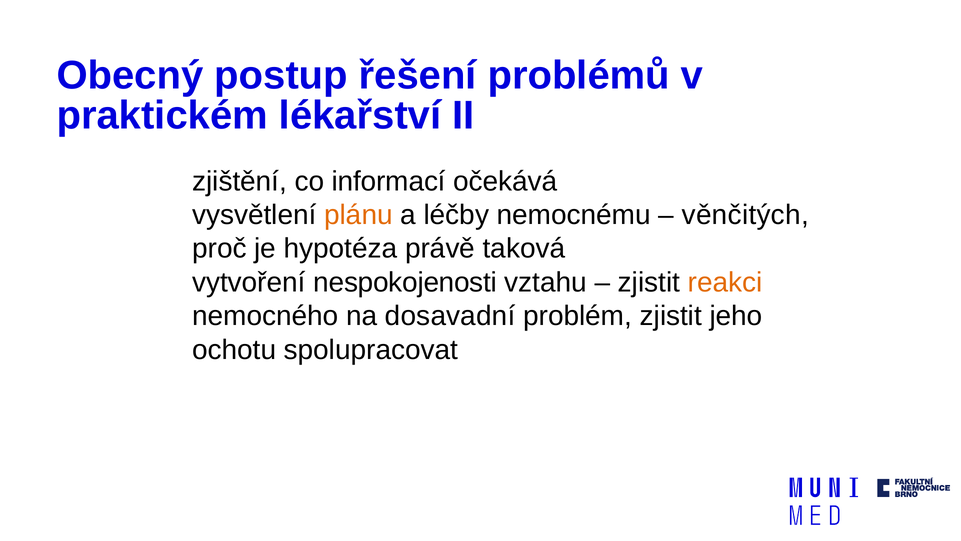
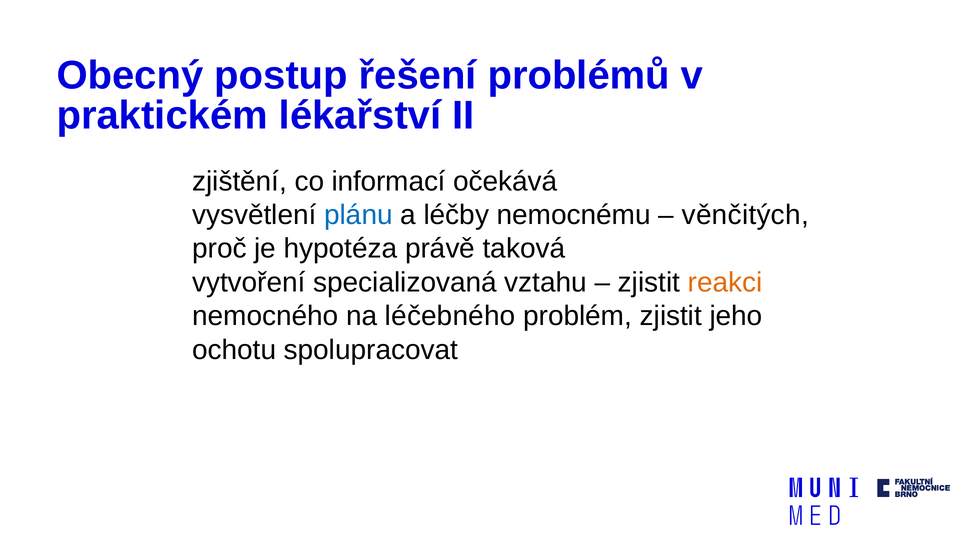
plánu colour: orange -> blue (358, 215)
nespokojenosti: nespokojenosti -> specializovaná (405, 282)
dosavadní: dosavadní -> léčebného (450, 316)
